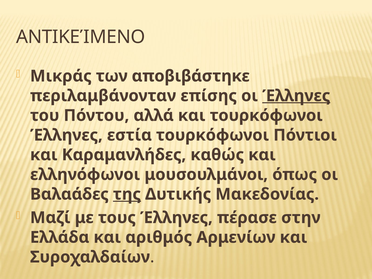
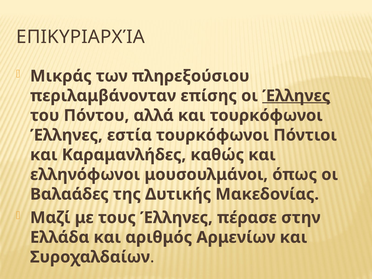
ΑΝΤΙΚΕΊΜΕΝΟ: ΑΝΤΙΚΕΊΜΕΝΟ -> ΕΠΙΚΥΡΙΑΡΧΊΑ (80, 37)
αποβιβάστηκε: αποβιβάστηκε -> πληρεξούσιου (191, 76)
της underline: present -> none (127, 194)
